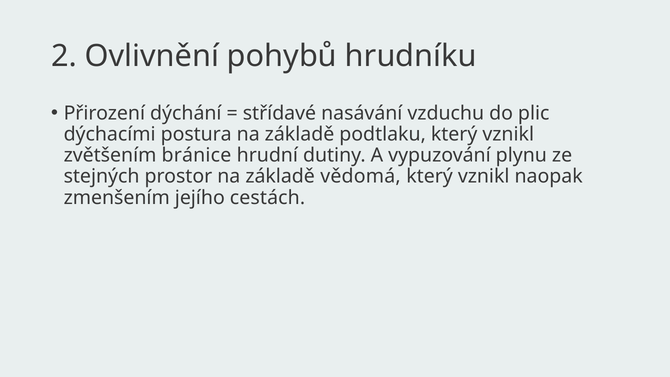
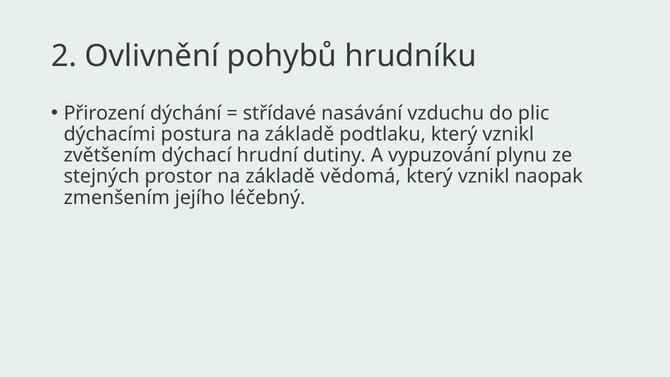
bránice: bránice -> dýchací (196, 155)
cestách: cestách -> léčebný (268, 198)
